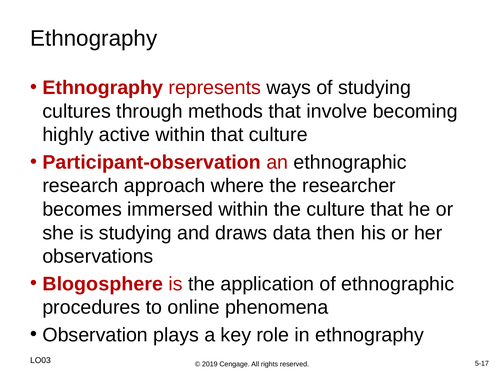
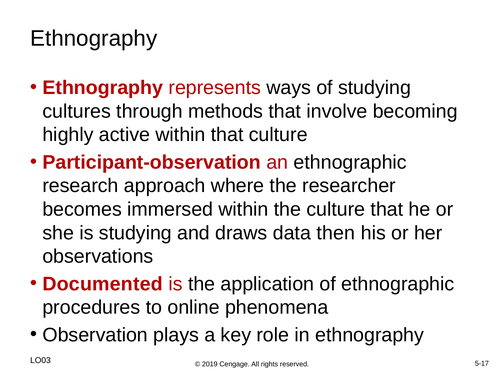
Blogosphere: Blogosphere -> Documented (103, 284)
